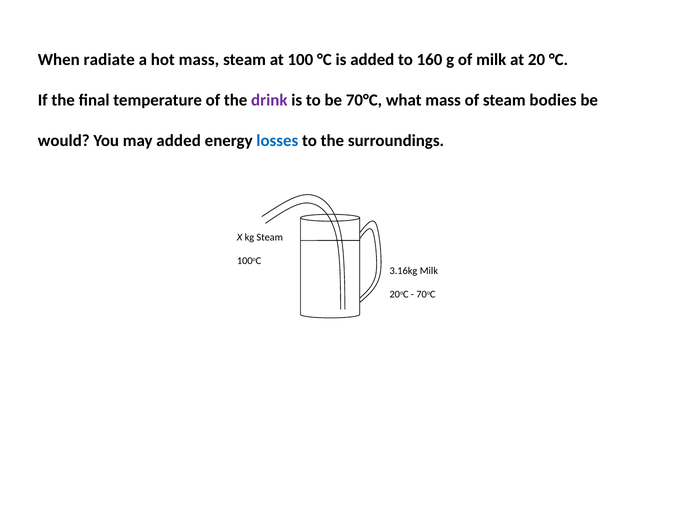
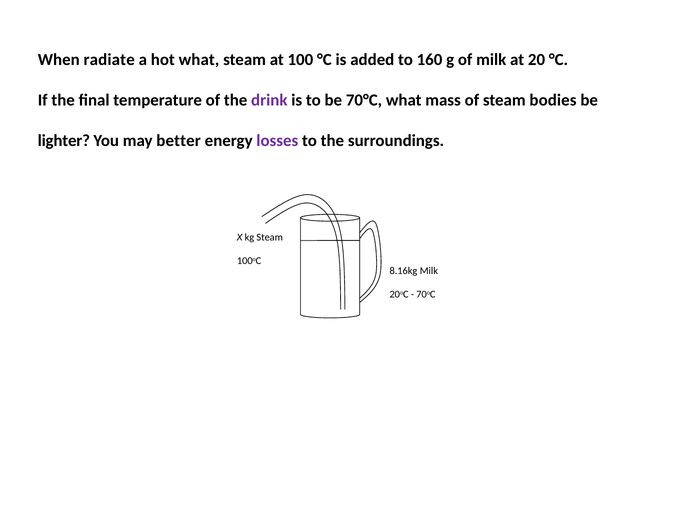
hot mass: mass -> what (199, 59)
would: would -> lighter (64, 141)
may added: added -> better (179, 141)
losses colour: blue -> purple (277, 141)
3.16kg: 3.16kg -> 8.16kg (403, 271)
